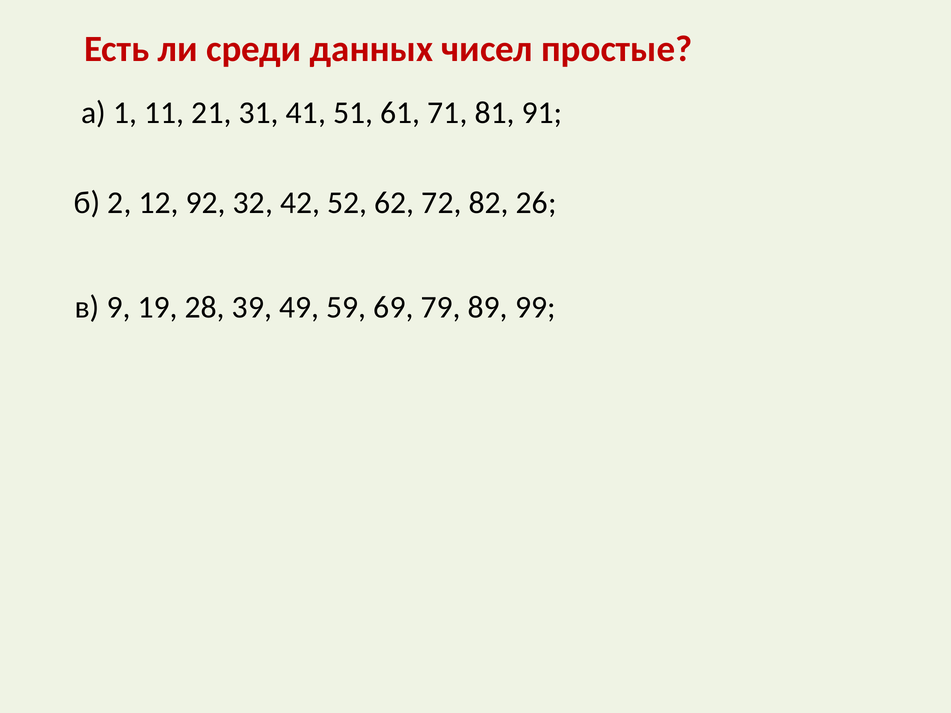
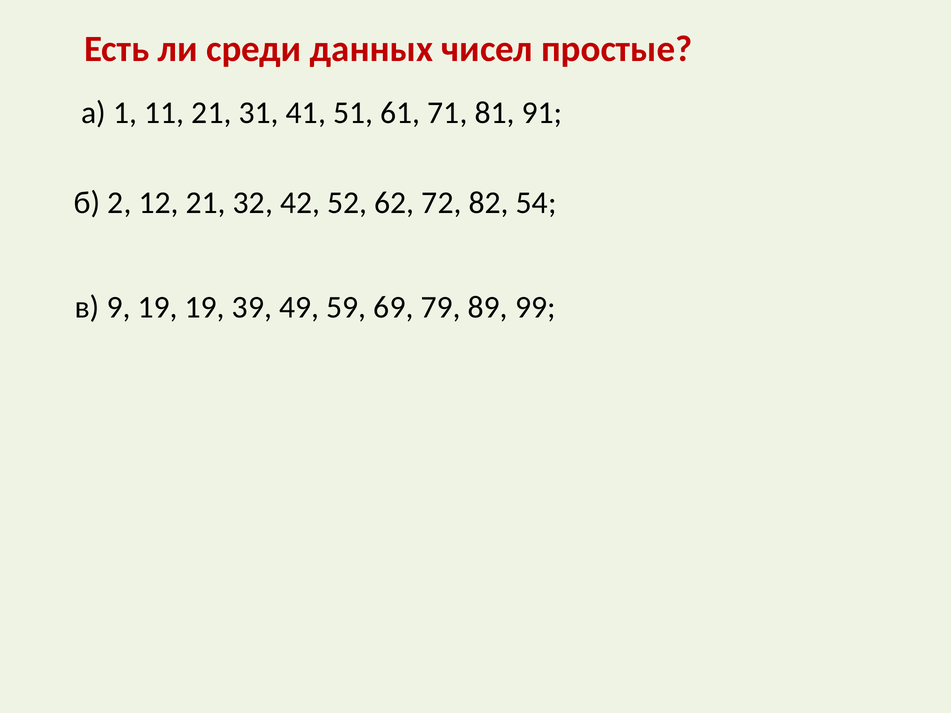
12 92: 92 -> 21 (206, 203)
26: 26 -> 54 (536, 203)
19 28: 28 -> 19 (205, 308)
